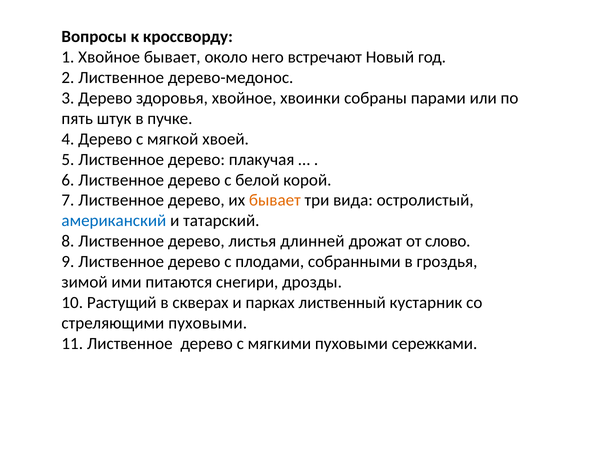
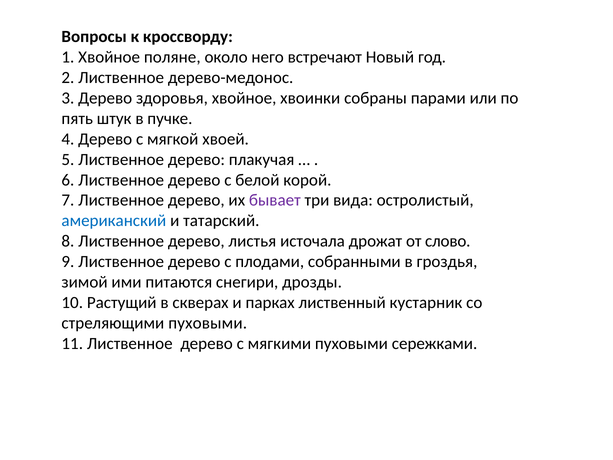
Хвойное бывает: бывает -> поляне (172, 57)
бывает colour: orange -> purple (275, 200)
длинней: длинней -> источала (313, 241)
